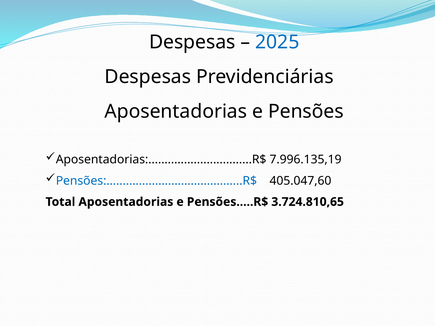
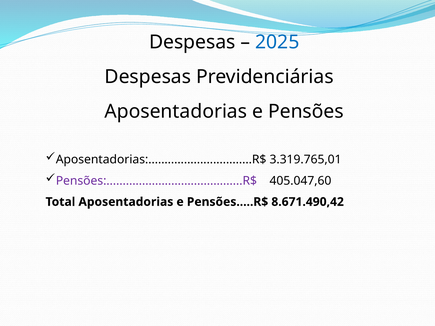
7.996.135,19: 7.996.135,19 -> 3.319.765,01 (306, 160)
Pensões:..........................................R$ colour: blue -> purple (156, 181)
3.724.810,65: 3.724.810,65 -> 8.671.490,42 (308, 202)
